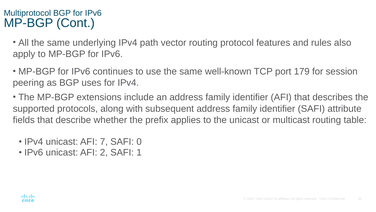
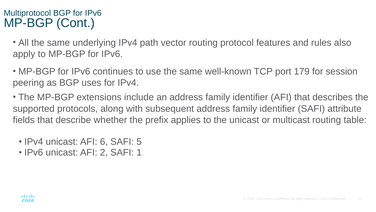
7: 7 -> 6 (104, 141)
0: 0 -> 5 (139, 141)
